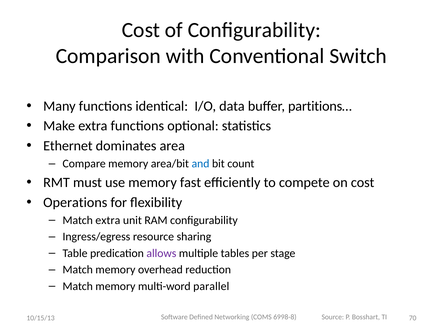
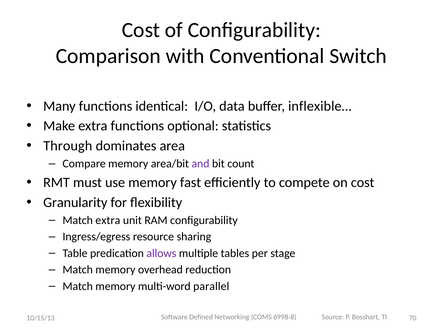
partitions…: partitions… -> inflexible… (320, 106)
Ethernet: Ethernet -> Through (68, 146)
and colour: blue -> purple (200, 163)
Operations: Operations -> Granularity (75, 202)
